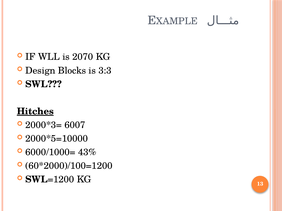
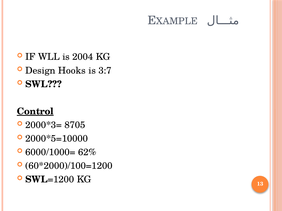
2070: 2070 -> 2004 (83, 57)
Blocks: Blocks -> Hooks (72, 71)
3:3: 3:3 -> 3:7 (105, 71)
Hitches: Hitches -> Control (35, 112)
6007: 6007 -> 8705 (75, 125)
43%: 43% -> 62% (87, 152)
